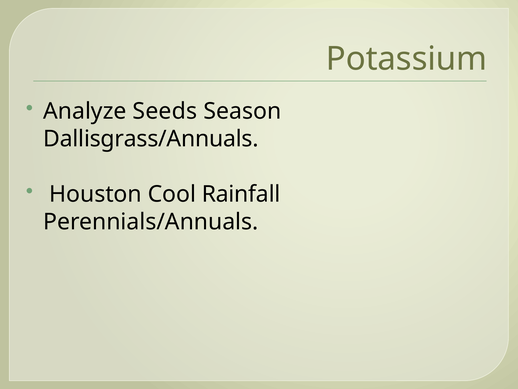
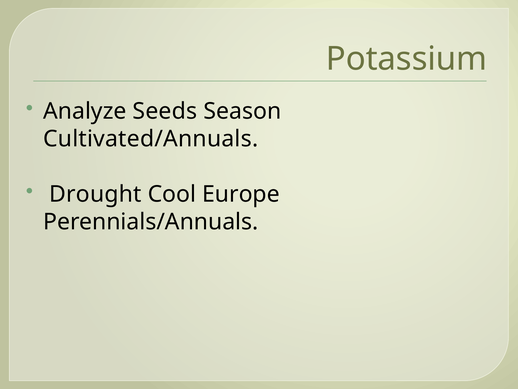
Dallisgrass/Annuals: Dallisgrass/Annuals -> Cultivated/Annuals (151, 139)
Houston: Houston -> Drought (95, 194)
Rainfall: Rainfall -> Europe (241, 194)
